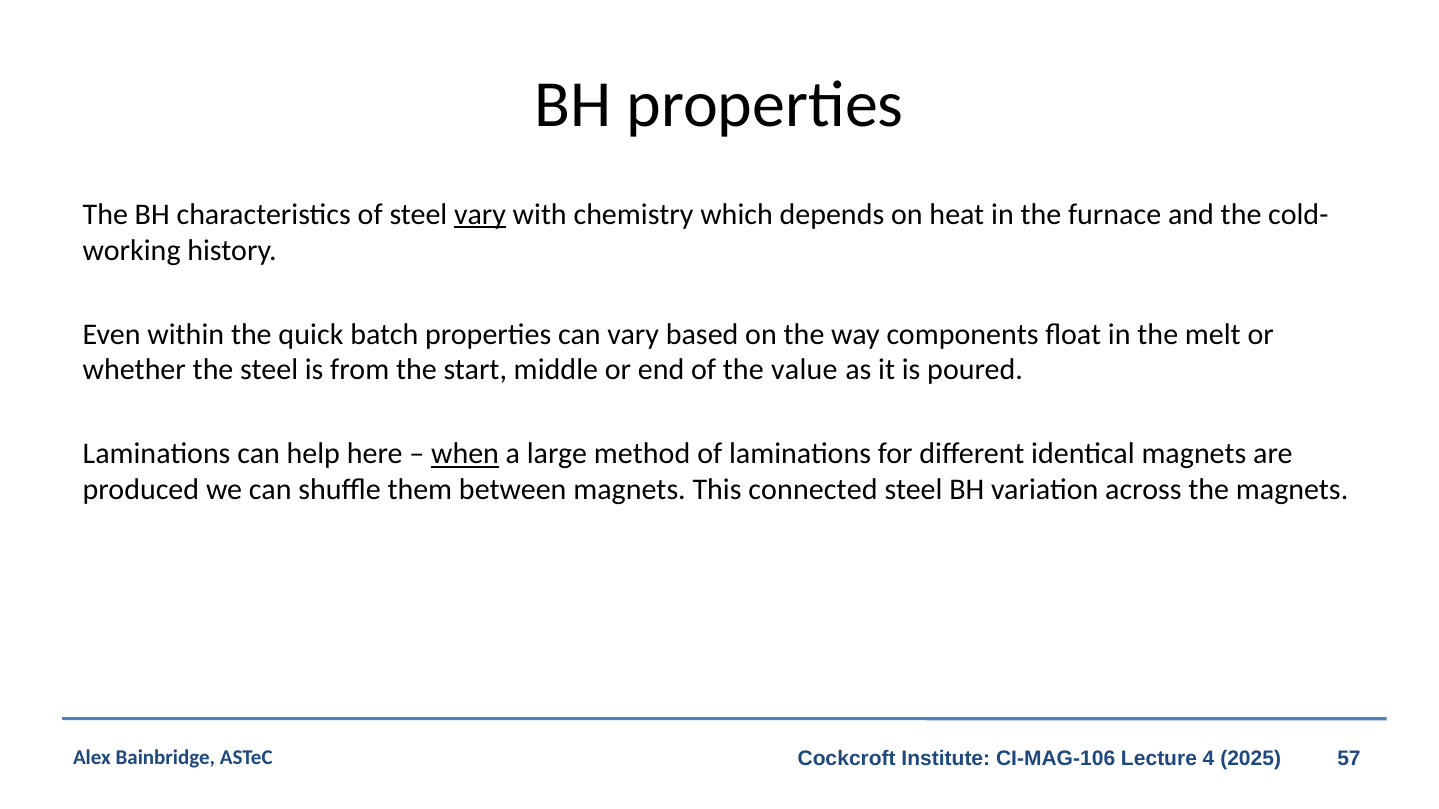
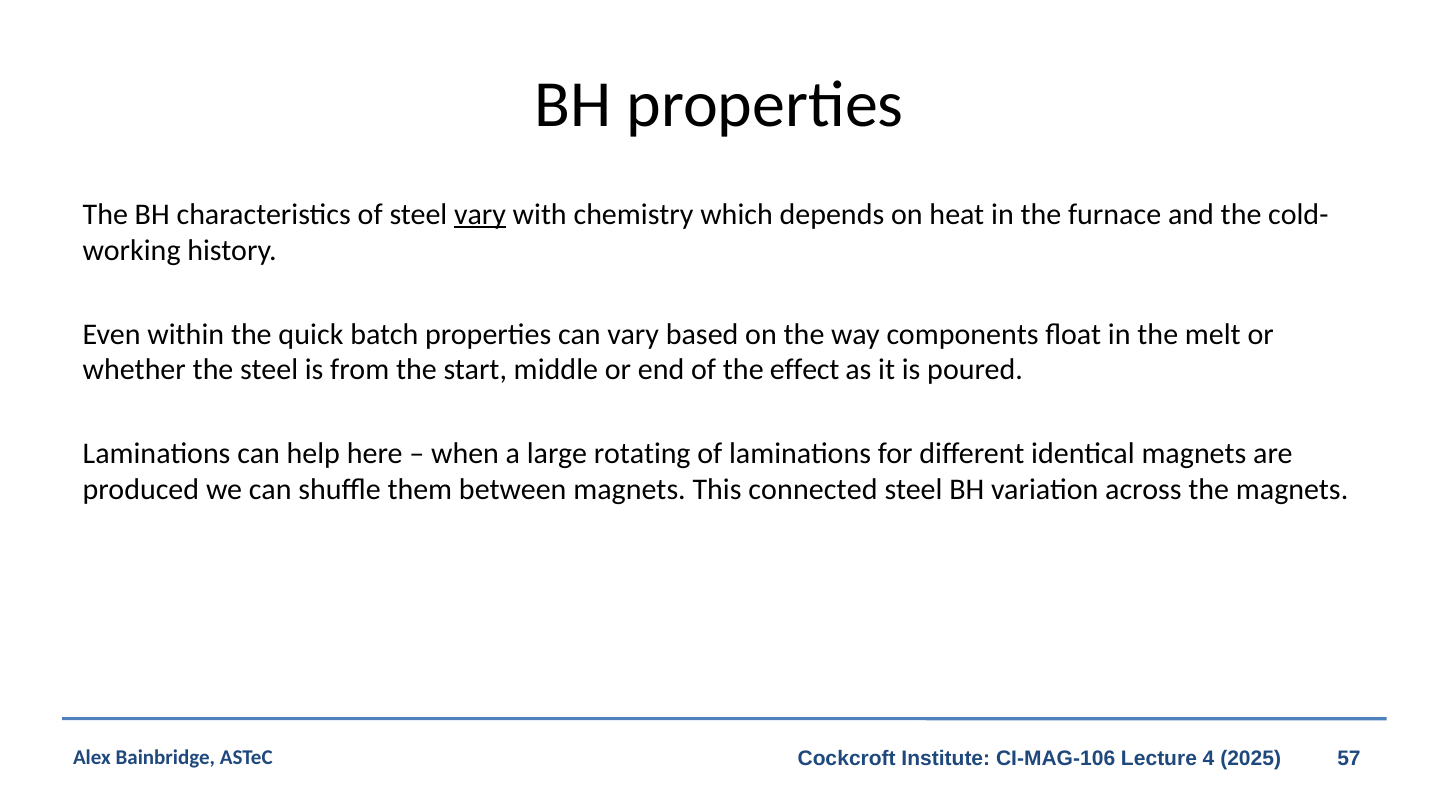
value: value -> effect (805, 370)
when underline: present -> none (465, 454)
method: method -> rotating (642, 454)
